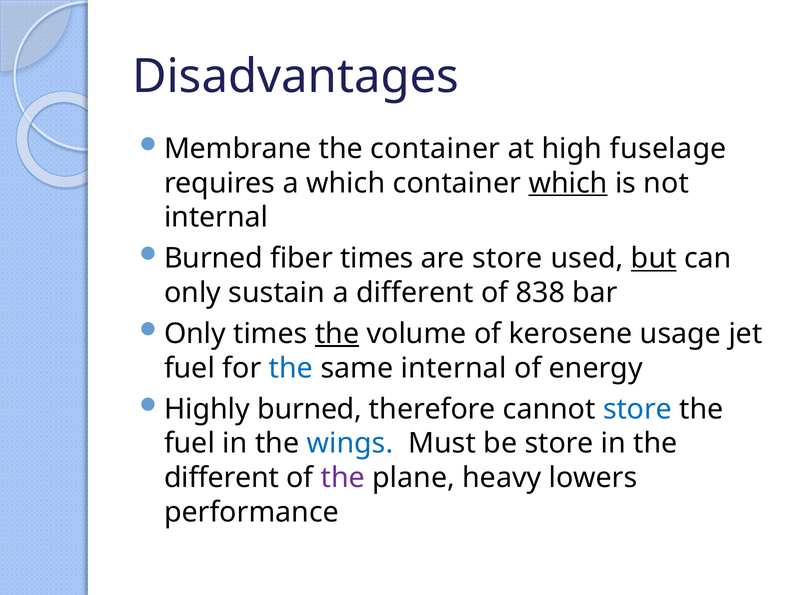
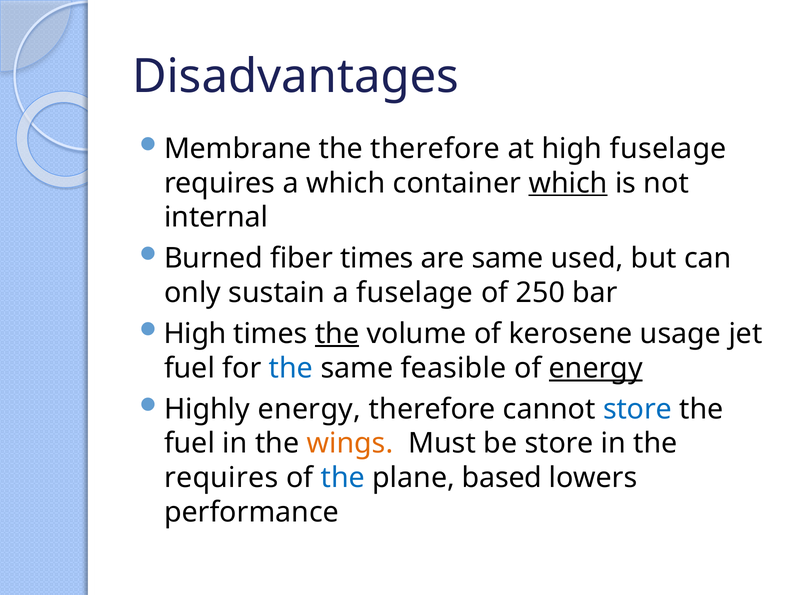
the container: container -> therefore (435, 149)
are store: store -> same (508, 258)
but underline: present -> none (654, 258)
a different: different -> fuselage (415, 293)
838: 838 -> 250 (540, 293)
Only: Only -> High (195, 334)
same internal: internal -> feasible (454, 368)
energy underline: none -> present (596, 368)
Highly burned: burned -> energy (309, 409)
wings colour: blue -> orange (350, 443)
different: different -> requires (221, 478)
the colour: purple -> blue (343, 478)
heavy: heavy -> based (502, 478)
